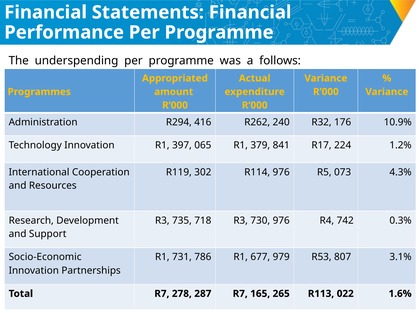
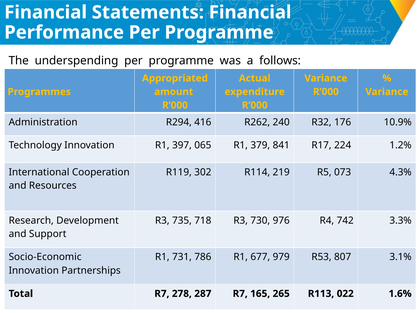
R114 976: 976 -> 219 (281, 172)
0.3%: 0.3% -> 3.3% (401, 221)
